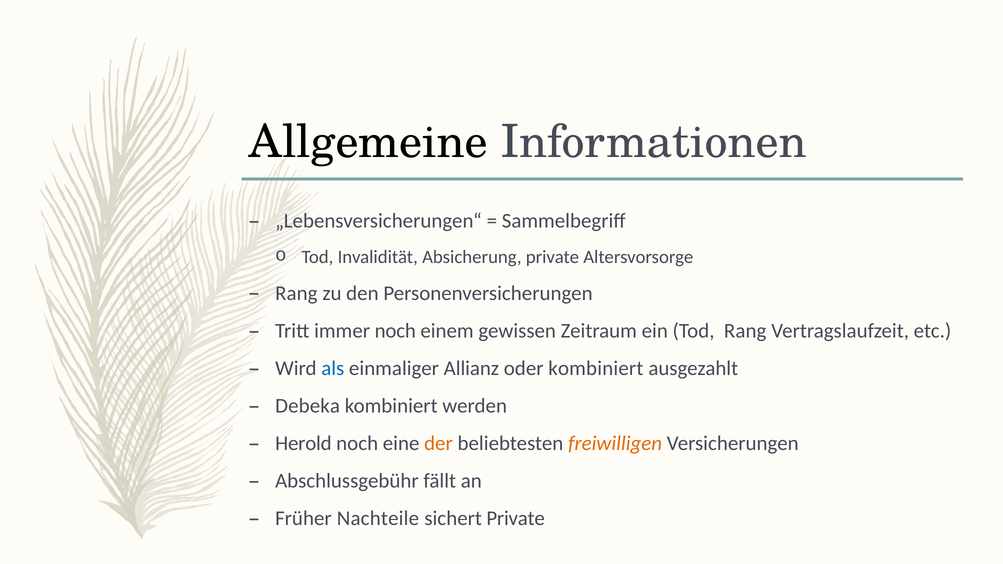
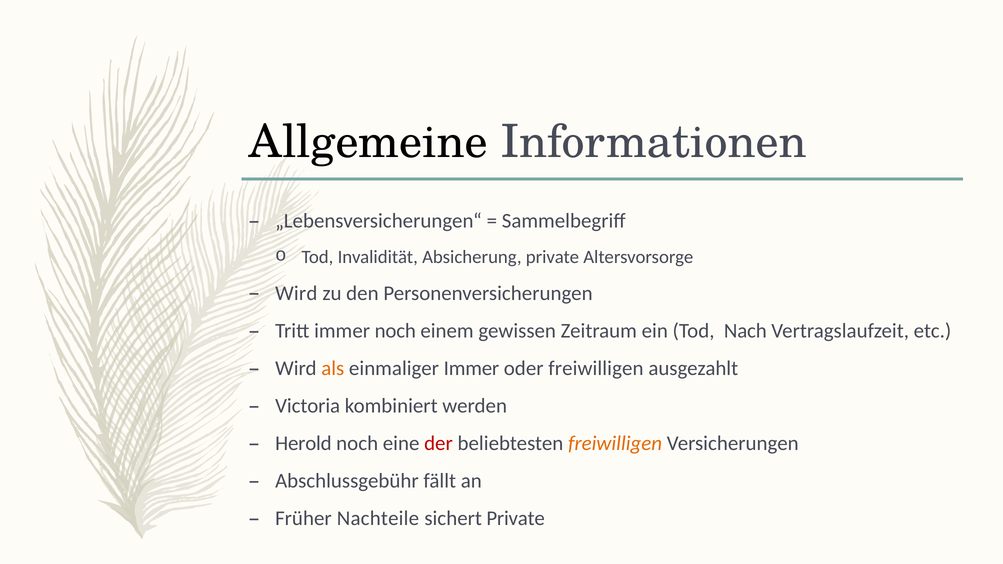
Rang: Rang -> Wird (296, 293)
Tod Rang: Rang -> Nach (745, 331)
als colour: blue -> orange (333, 369)
einmaliger Allianz: Allianz -> Immer (471, 369)
oder kombiniert: kombiniert -> freiwilligen (596, 369)
Debeka: Debeka -> Victoria (308, 406)
der colour: orange -> red (438, 444)
